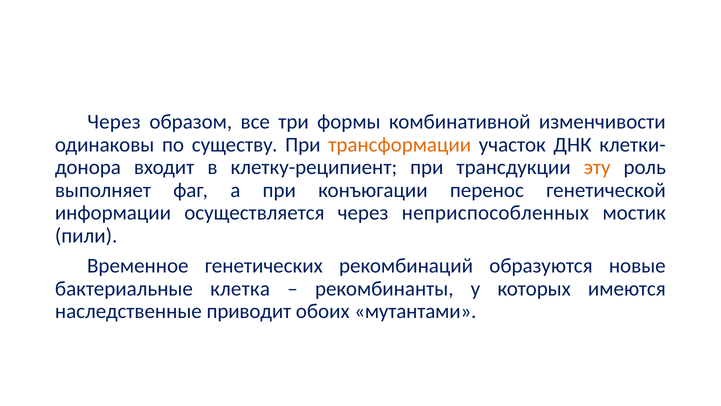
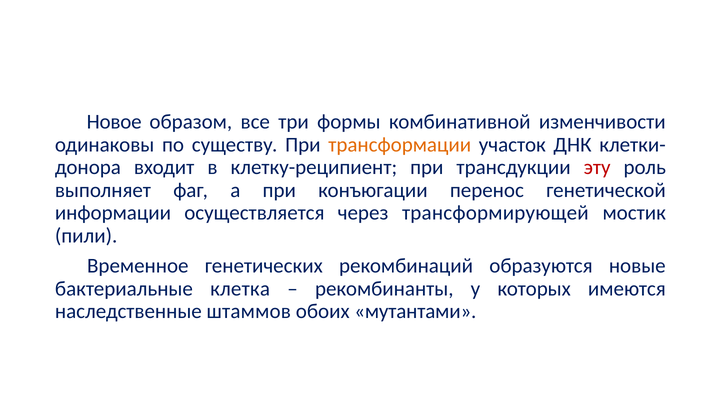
Через: Через -> Новое (114, 122)
эту colour: orange -> red (597, 167)
неприспособленных: неприспособленных -> трансформирующей (495, 213)
приводит: приводит -> штаммов (249, 311)
